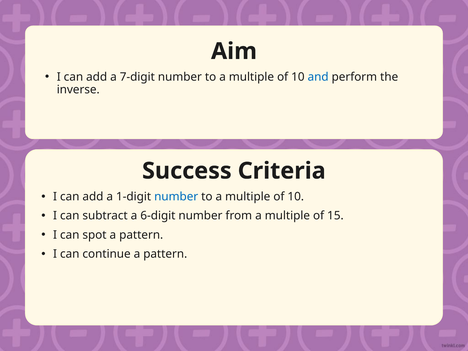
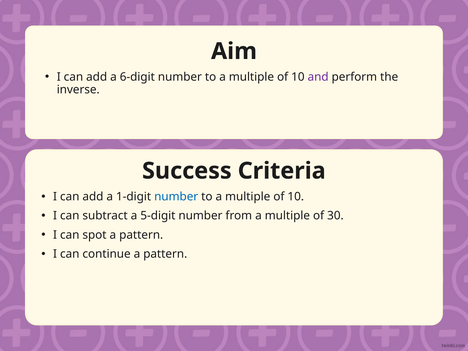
7-digit: 7-digit -> 6-digit (137, 77)
and colour: blue -> purple (318, 77)
6-digit: 6-digit -> 5-digit (158, 216)
15: 15 -> 30 (335, 216)
